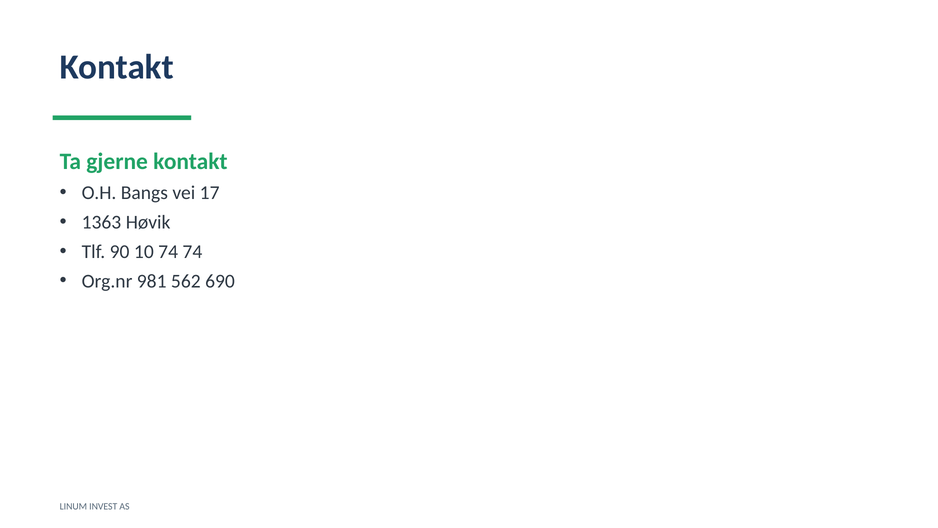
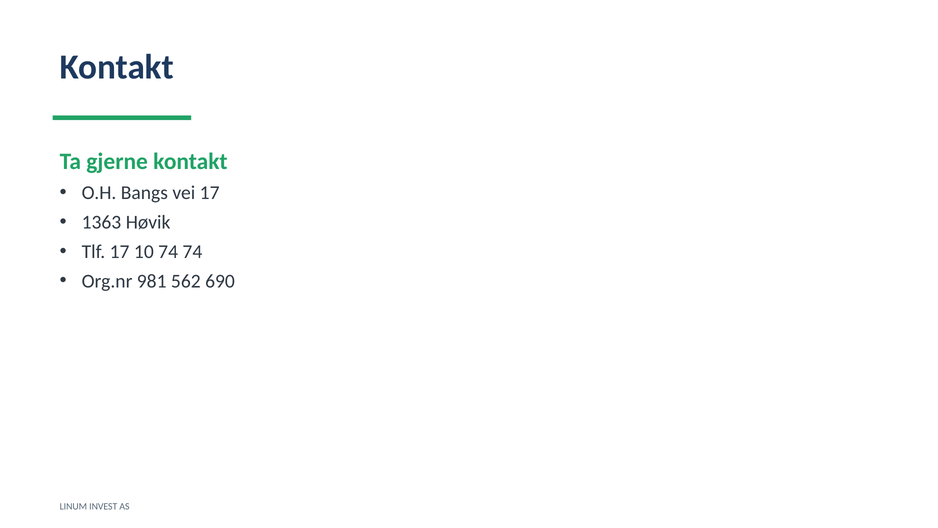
Tlf 90: 90 -> 17 (120, 252)
